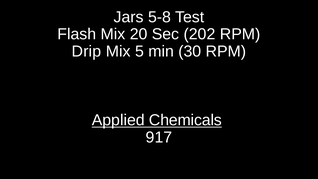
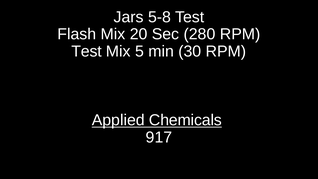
202: 202 -> 280 (199, 34)
Drip: Drip -> Test (87, 51)
